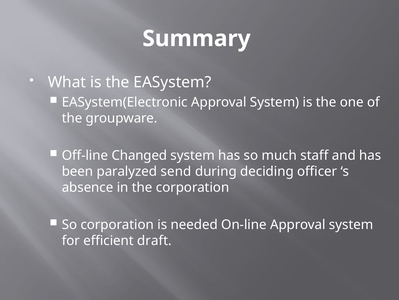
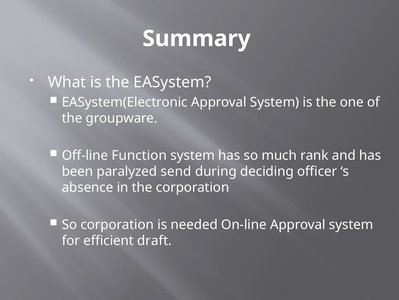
Changed: Changed -> Function (139, 155)
staff: staff -> rank (314, 155)
